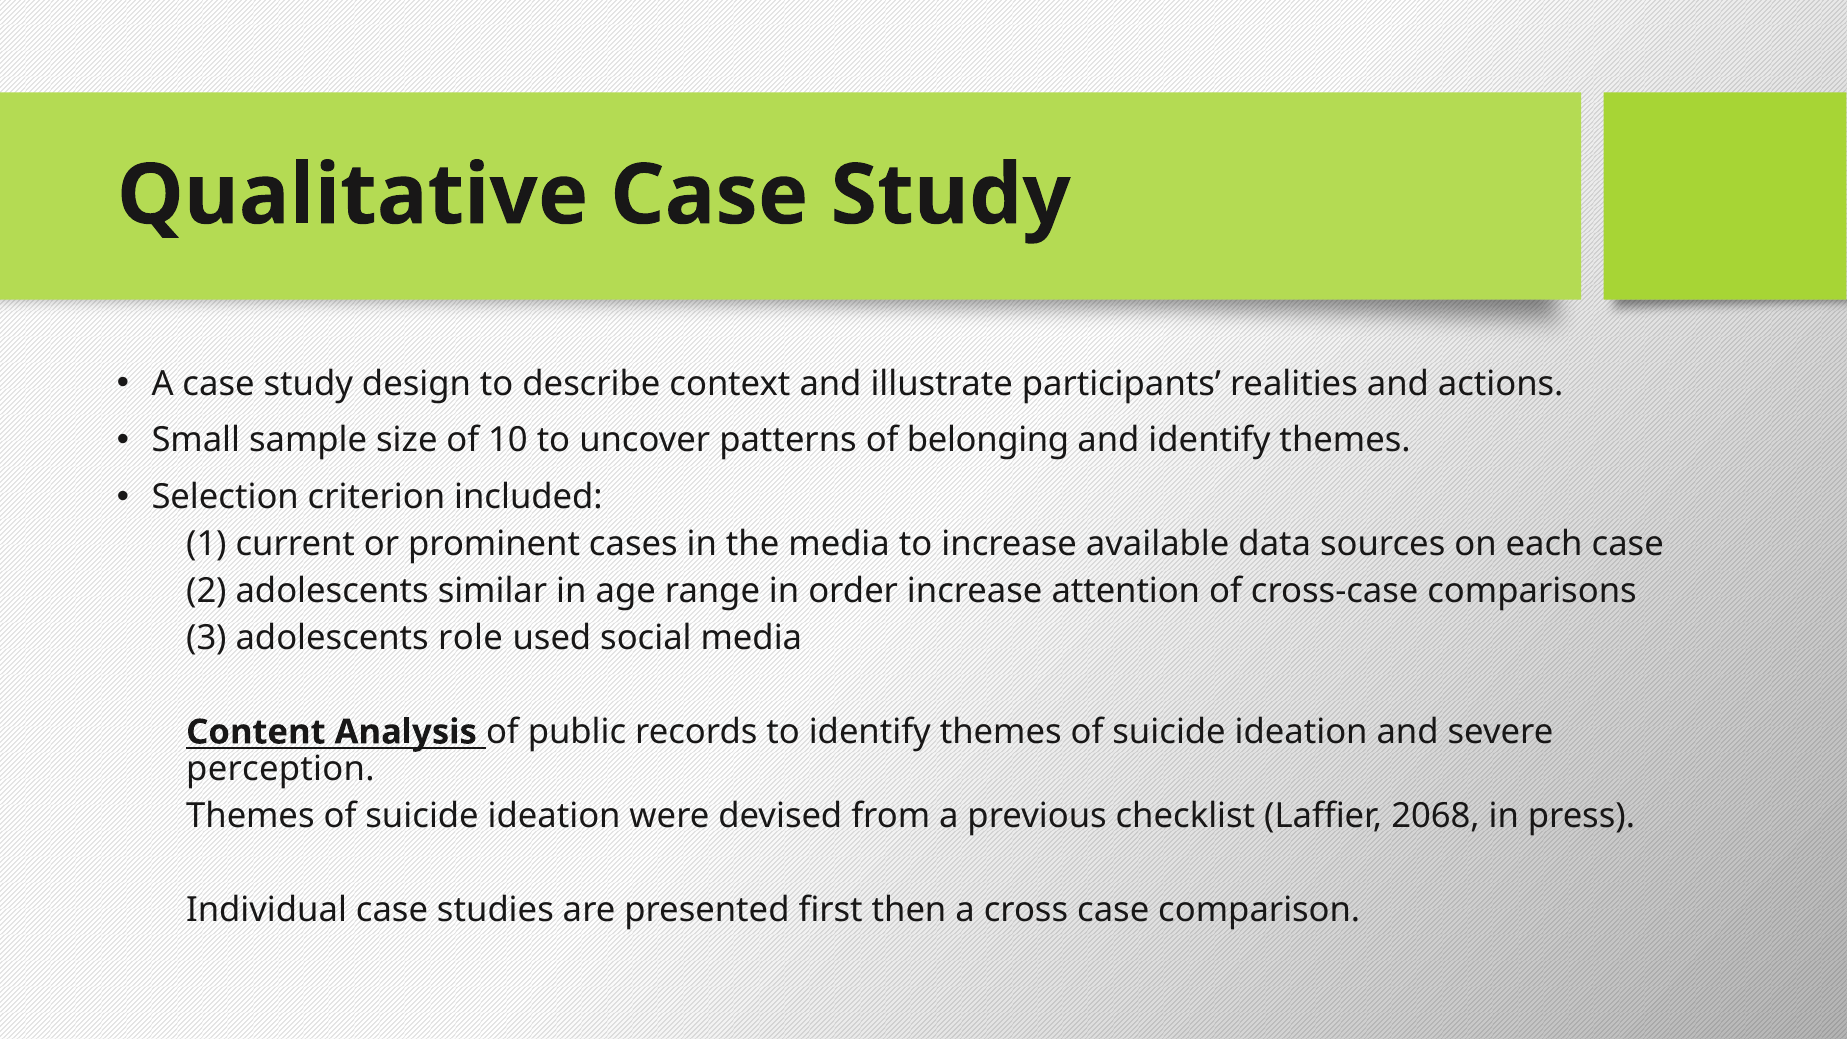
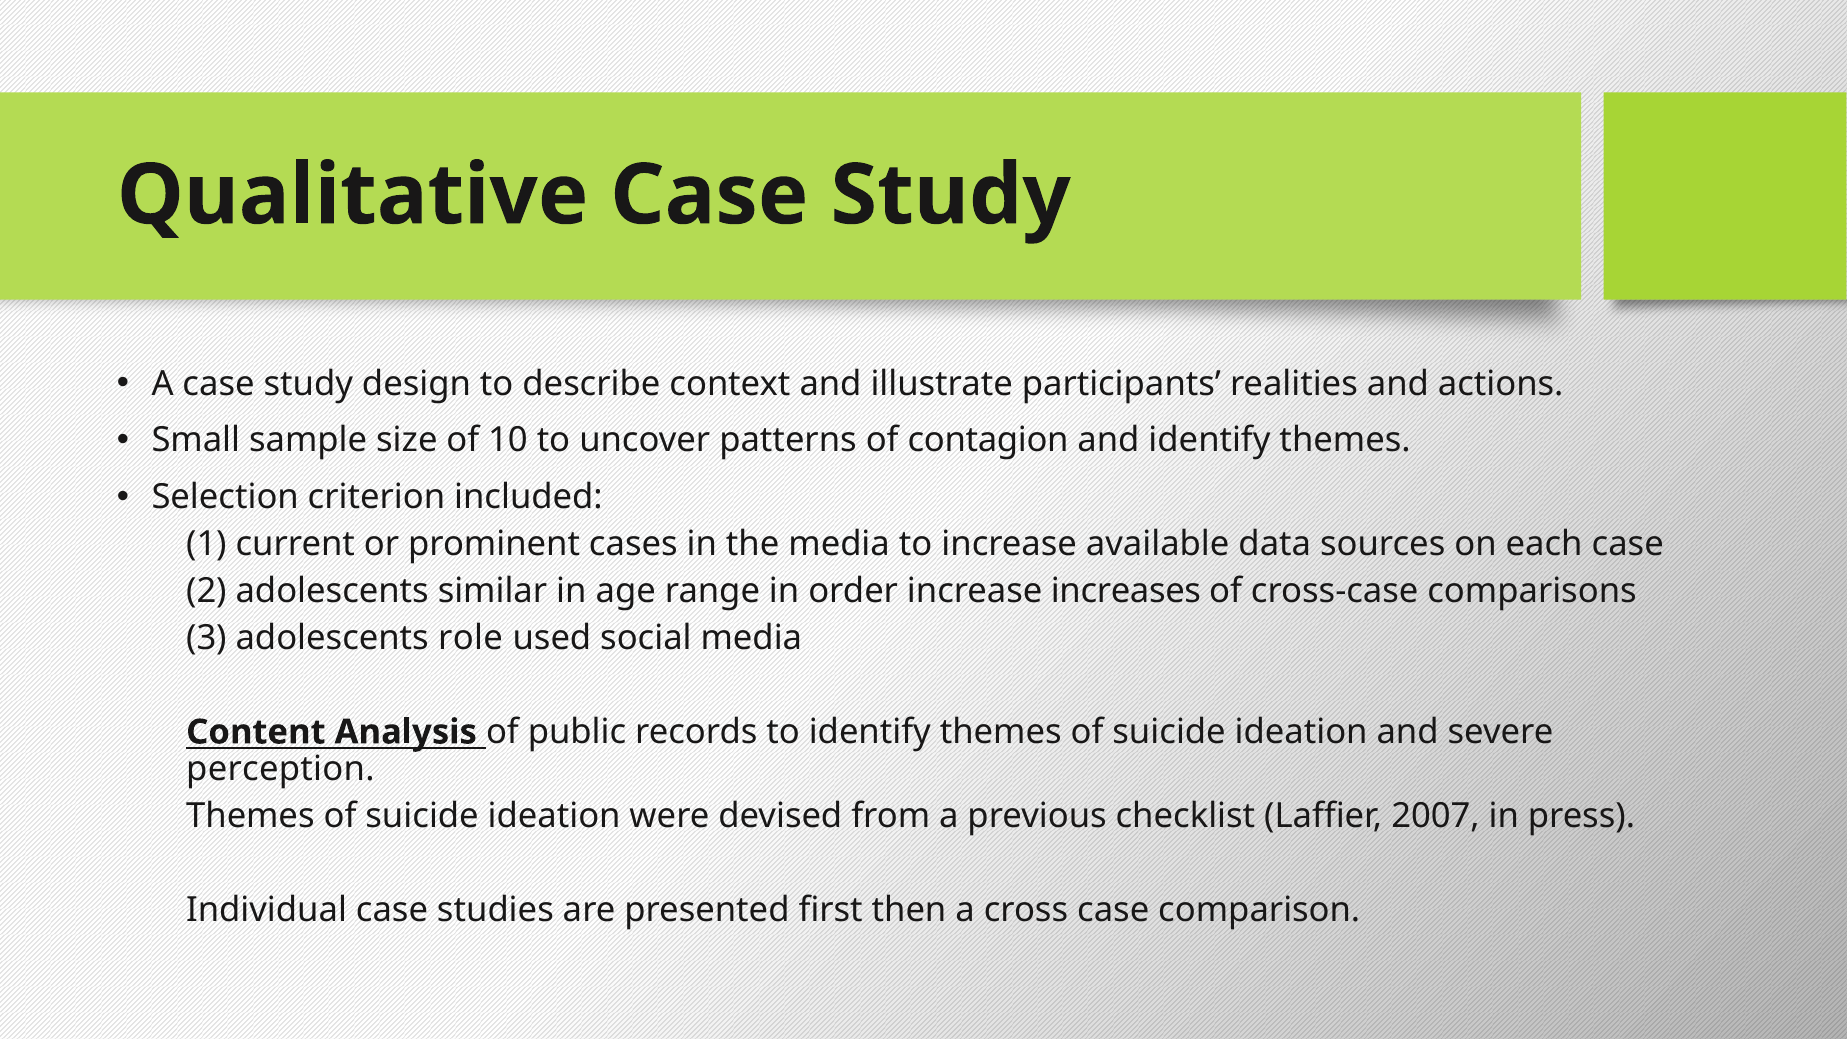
belonging: belonging -> contagion (988, 440)
attention: attention -> increases (1126, 591)
2068: 2068 -> 2007 (1435, 816)
